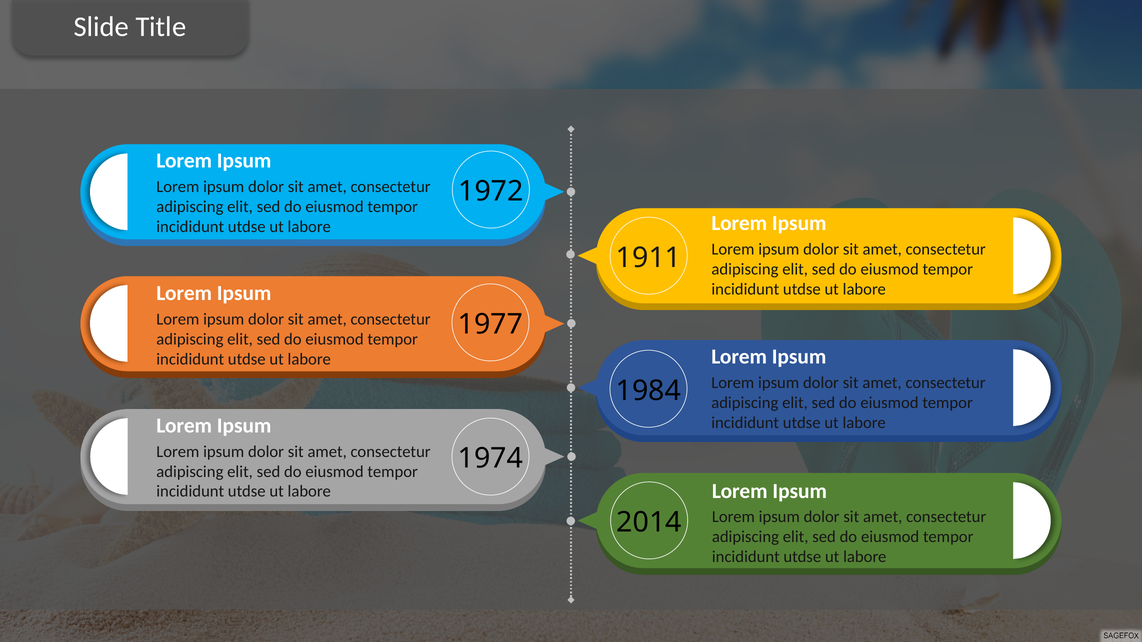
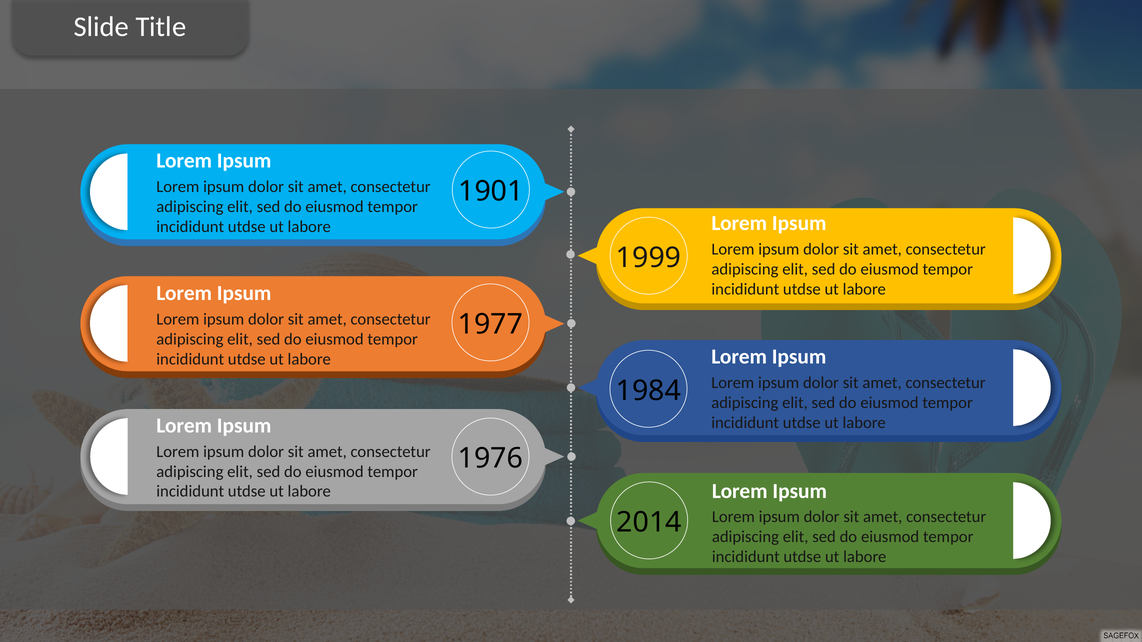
1972: 1972 -> 1901 (491, 192)
1911: 1911 -> 1999 (649, 258)
1974: 1974 -> 1976 (490, 459)
